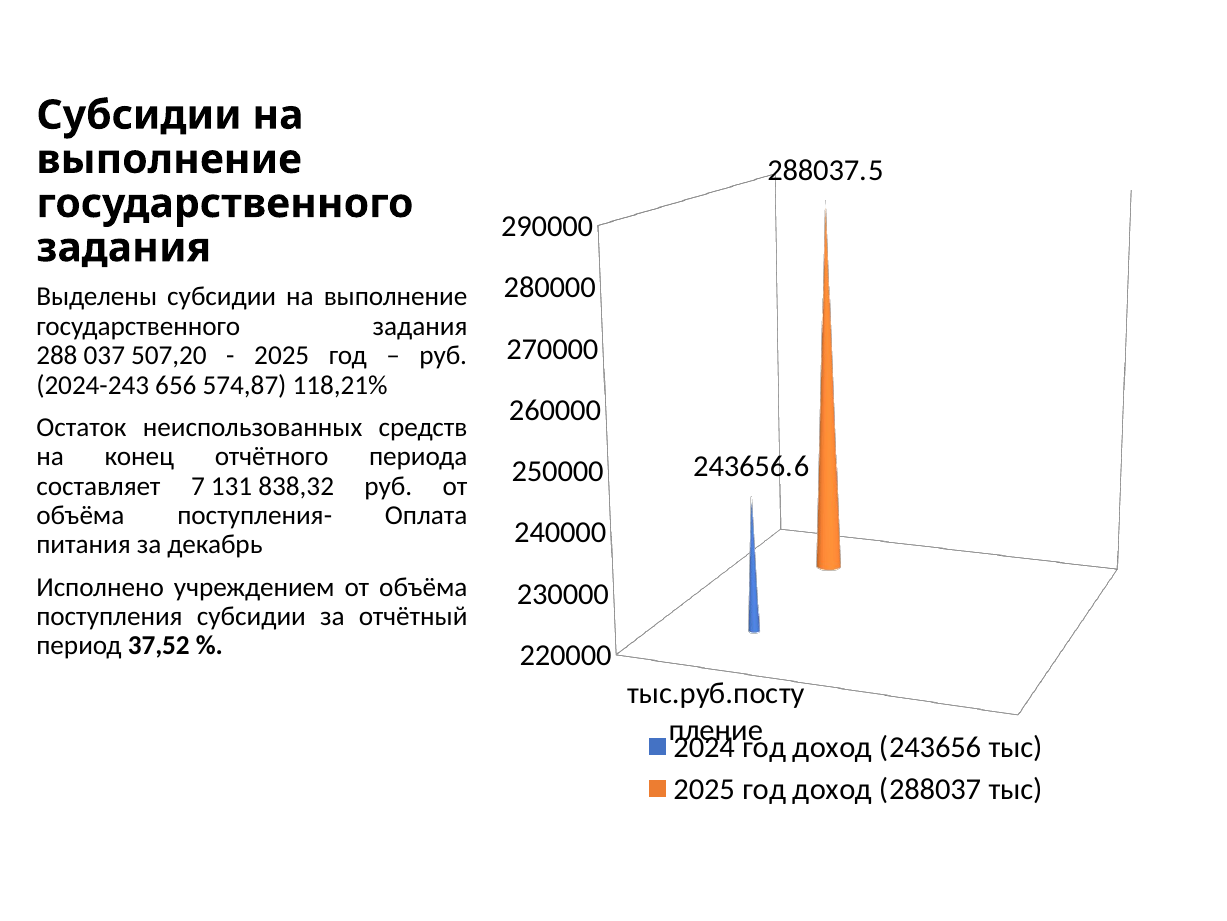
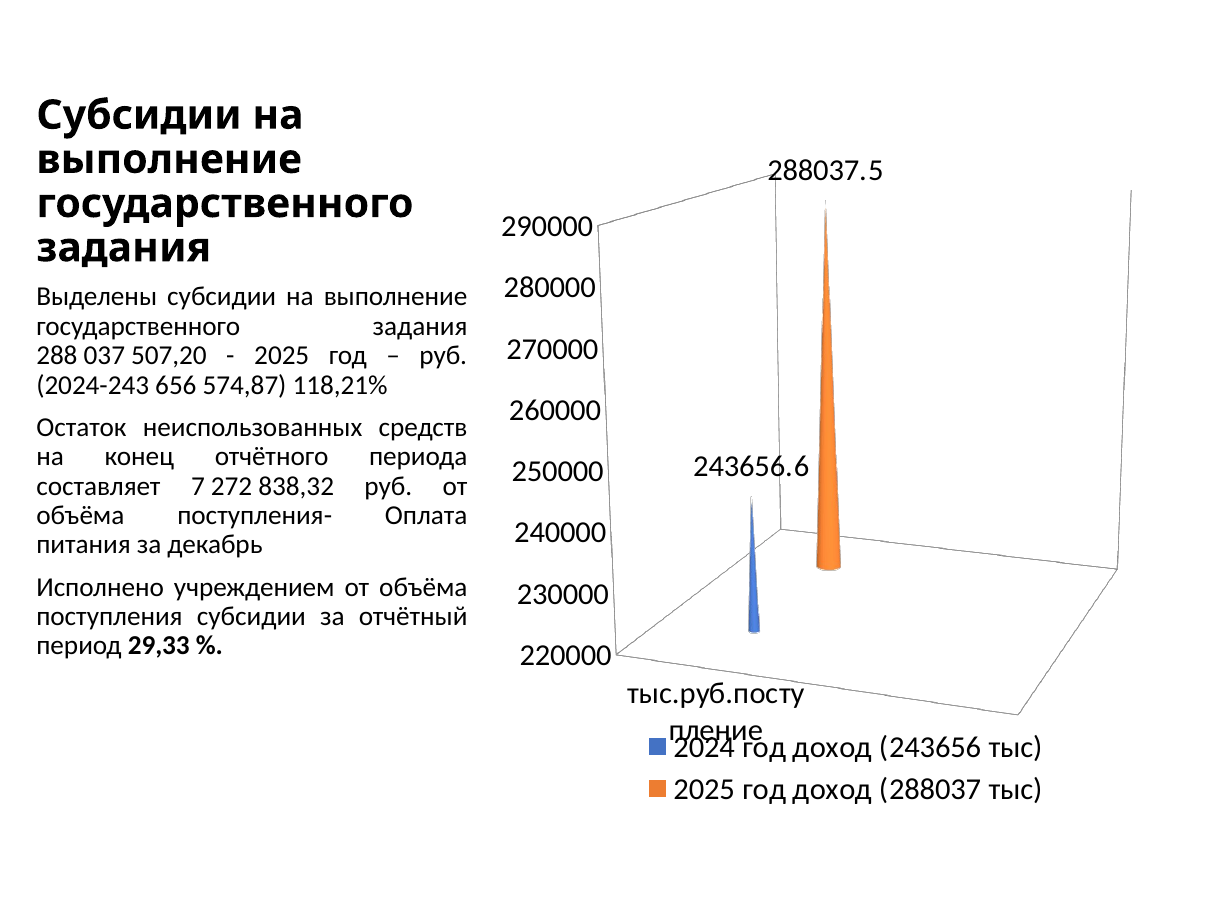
131: 131 -> 272 (232, 486)
37,52: 37,52 -> 29,33 (159, 645)
